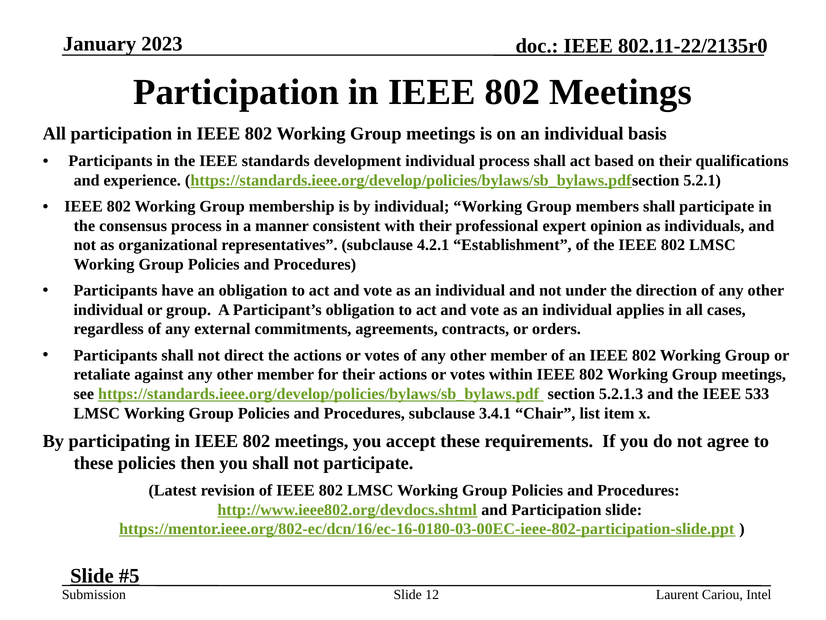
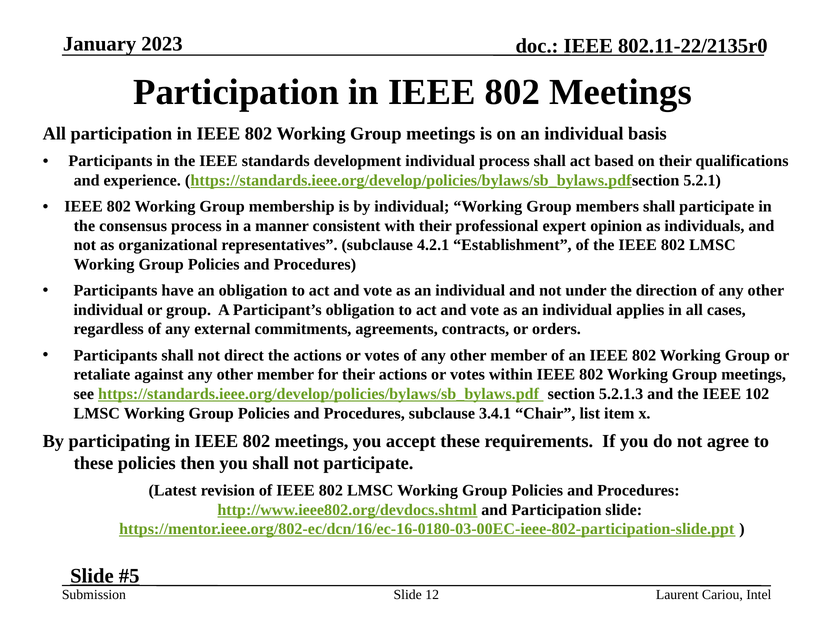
533: 533 -> 102 (757, 394)
